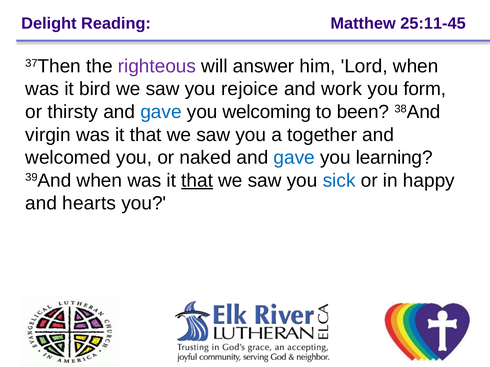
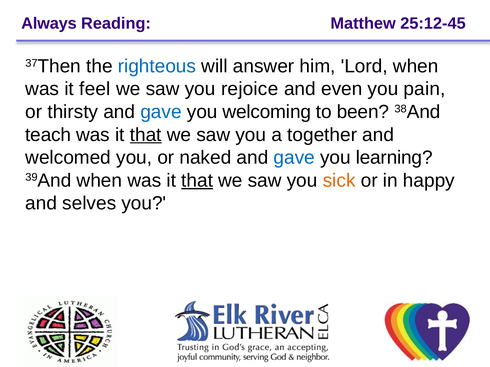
Delight: Delight -> Always (49, 24)
25:11-45: 25:11-45 -> 25:12-45 (433, 24)
righteous colour: purple -> blue (157, 66)
bird: bird -> feel (95, 89)
work: work -> even (342, 89)
form: form -> pain (425, 89)
virgin: virgin -> teach (48, 135)
that underline: none -> present (146, 135)
sick colour: blue -> orange (339, 181)
hearts: hearts -> selves (89, 204)
